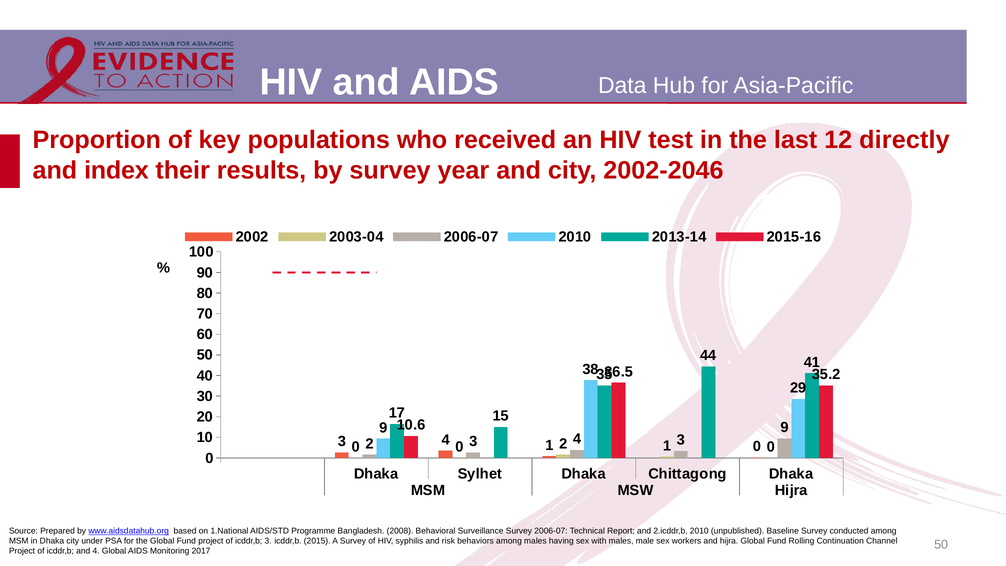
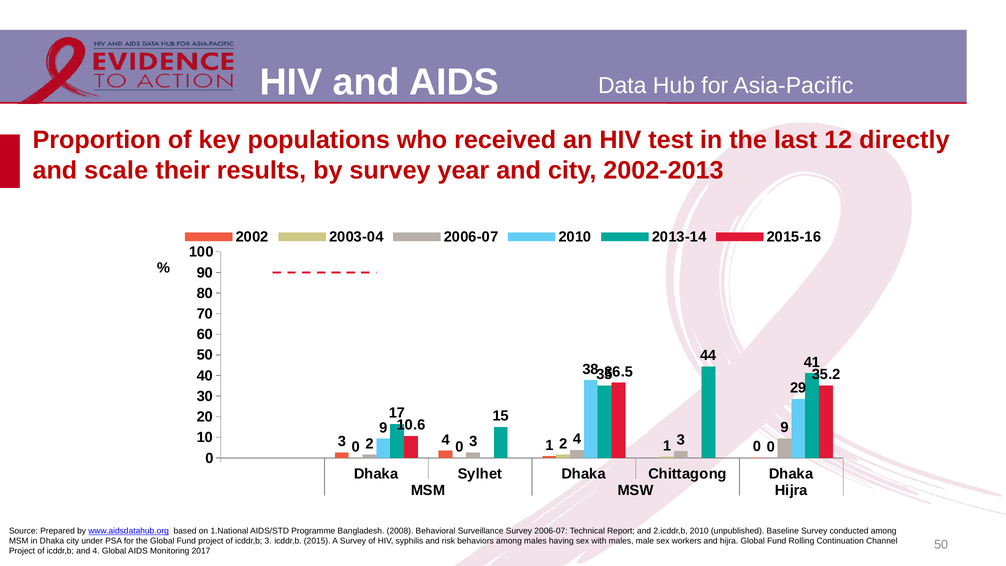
index: index -> scale (116, 170)
2002-2046: 2002-2046 -> 2002-2013 (663, 170)
